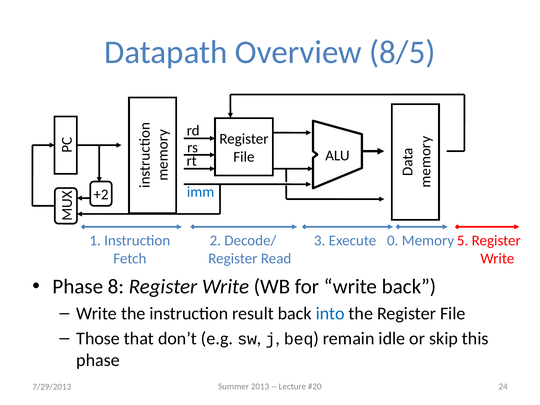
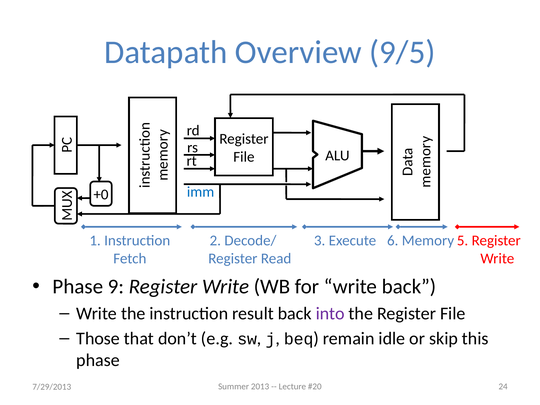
8/5: 8/5 -> 9/5 (402, 52)
+2: +2 -> +0 (101, 195)
0: 0 -> 6 (393, 241)
8: 8 -> 9 (116, 287)
into colour: blue -> purple (330, 314)
